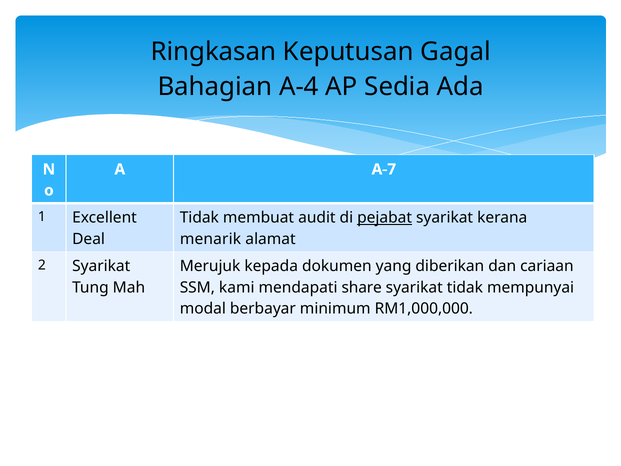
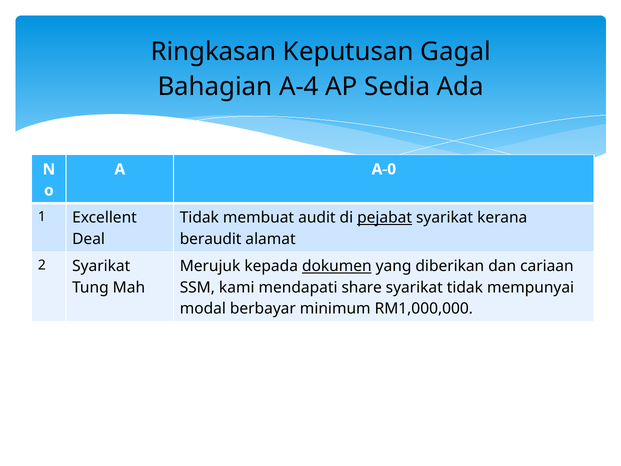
A-7: A-7 -> A-0 (384, 169)
menarik: menarik -> beraudit (211, 239)
dokumen underline: none -> present (337, 266)
